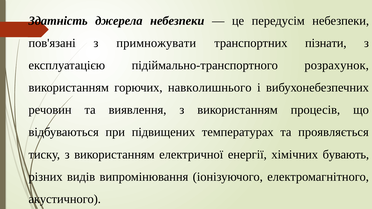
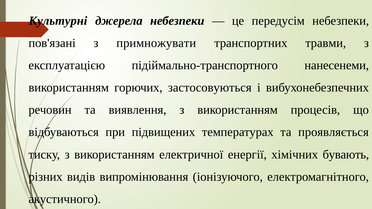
Здатність: Здатність -> Культурні (58, 21)
пізнати: пізнати -> травми (326, 43)
розрахунок: розрахунок -> нанесенеми (337, 65)
навколишнього: навколишнього -> застосовуються (210, 88)
